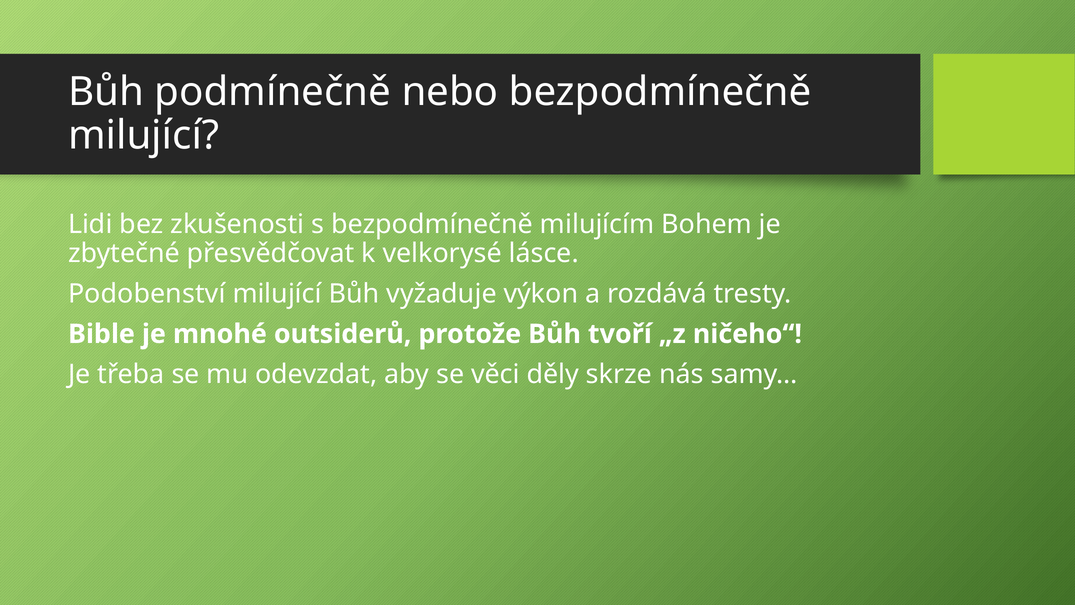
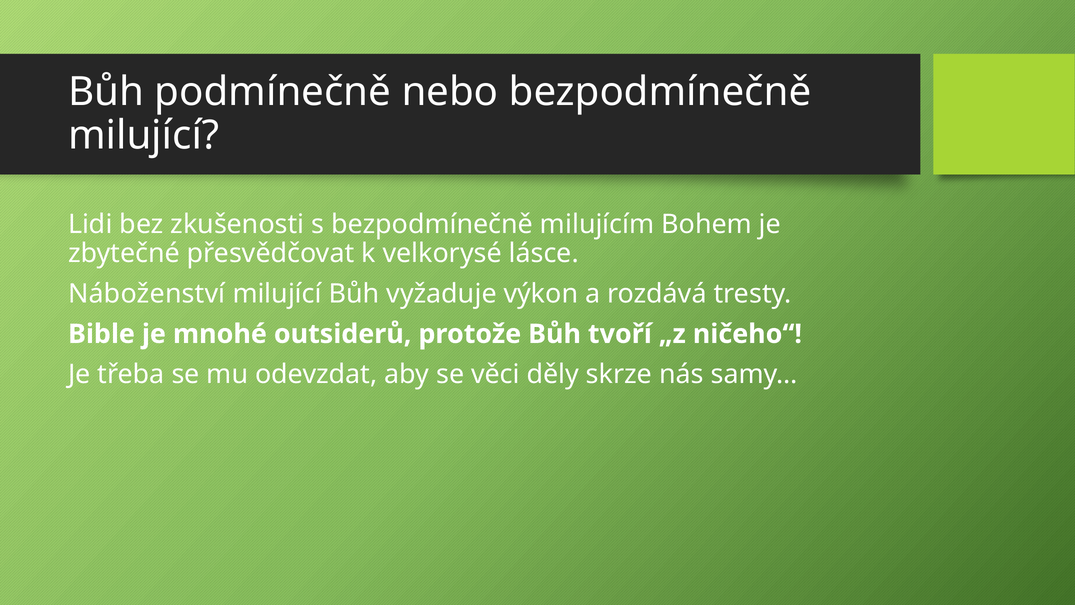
Podobenství: Podobenství -> Náboženství (147, 294)
